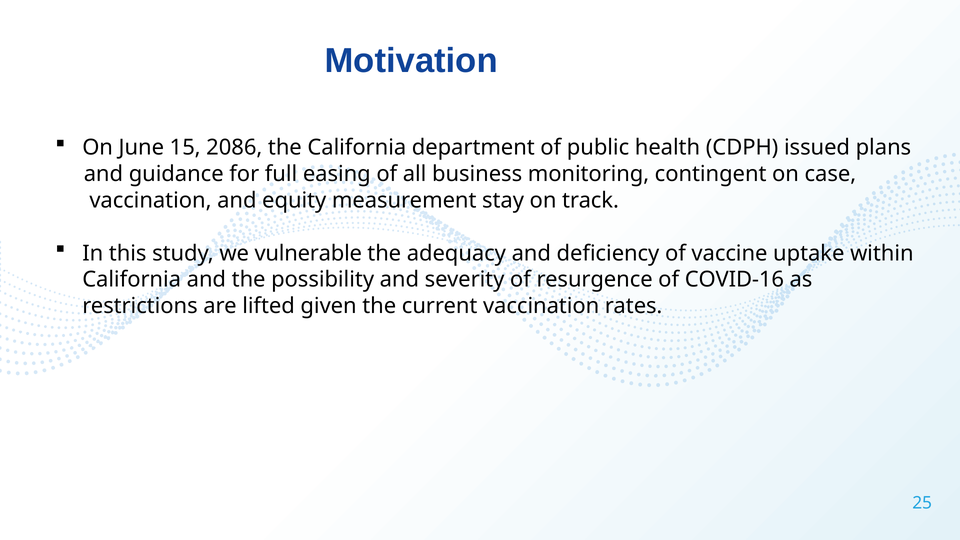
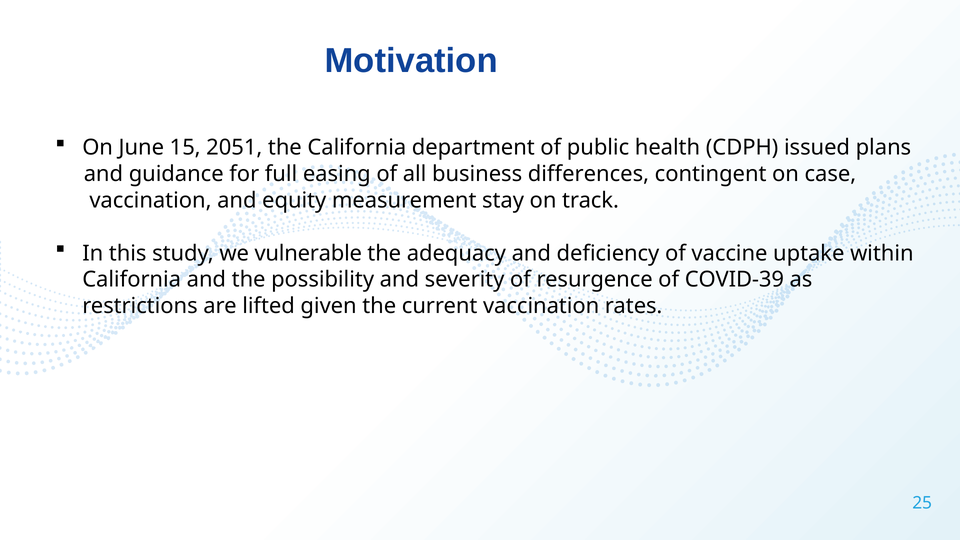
2086: 2086 -> 2051 (234, 148)
monitoring: monitoring -> differences (588, 174)
COVID-16: COVID-16 -> COVID-39 (734, 280)
